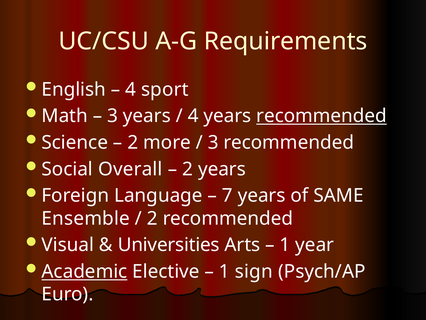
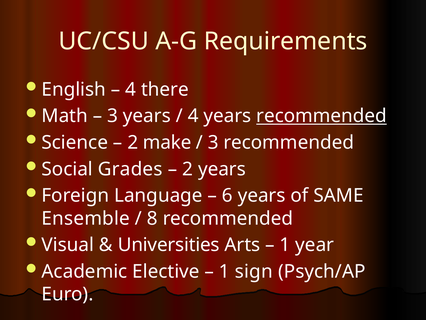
sport: sport -> there (165, 89)
more: more -> make (167, 142)
Overall: Overall -> Grades (130, 169)
7: 7 -> 6 (227, 195)
2: 2 -> 8 (152, 218)
Academic underline: present -> none (84, 271)
